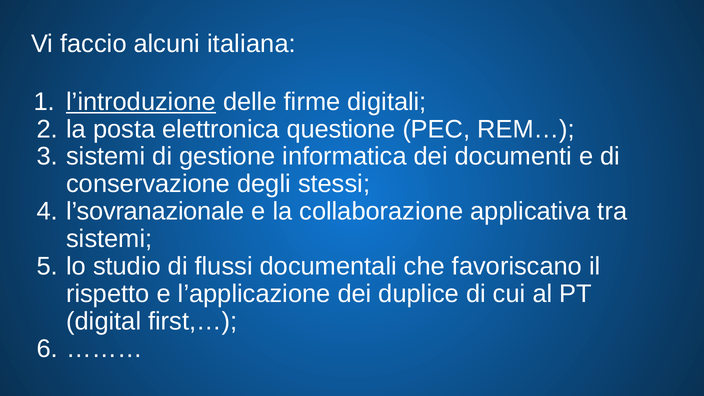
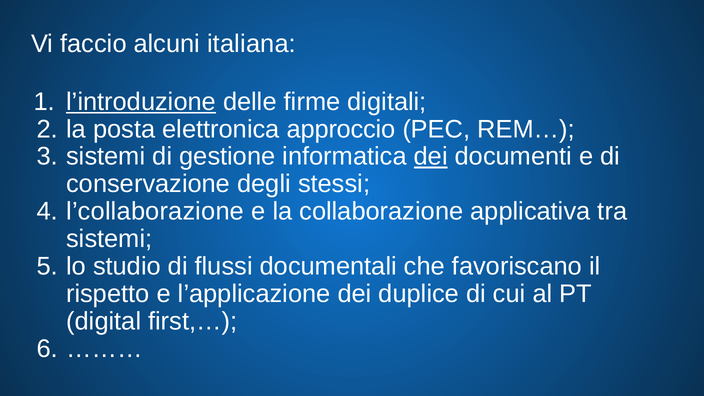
questione: questione -> approccio (341, 129)
dei underline: none -> present (431, 157)
l’sovranazionale: l’sovranazionale -> l’collaborazione (155, 211)
